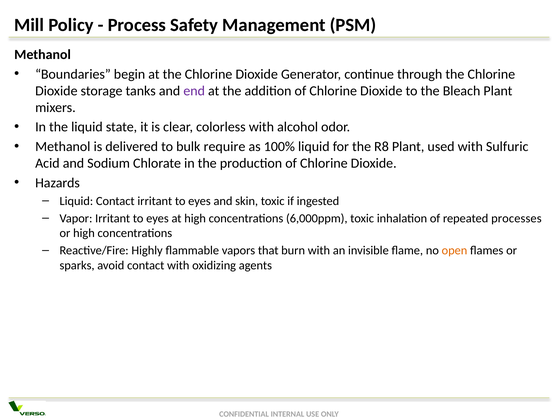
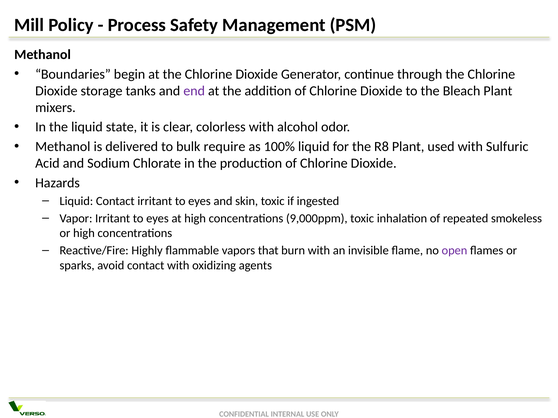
6,000ppm: 6,000ppm -> 9,000ppm (317, 219)
processes: processes -> smokeless (517, 219)
open colour: orange -> purple (454, 251)
